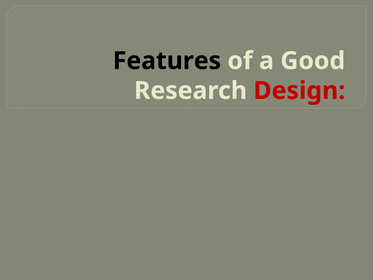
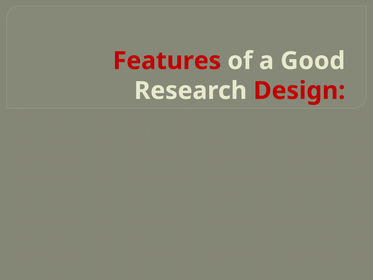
Features colour: black -> red (167, 61)
